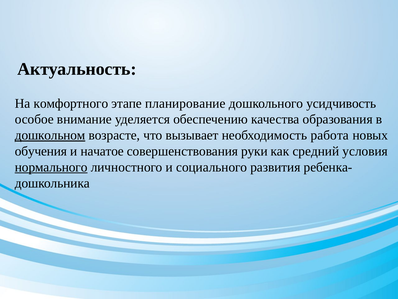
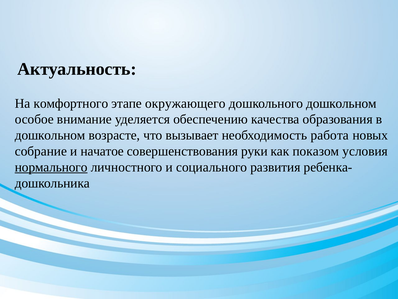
планирование: планирование -> окружающего (185, 103)
дошкольного усидчивость: усидчивость -> дошкольном (341, 103)
дошкольном underline: present -> none (50, 135)
обучения: обучения -> собрание (41, 151)
средний: средний -> показом (316, 151)
